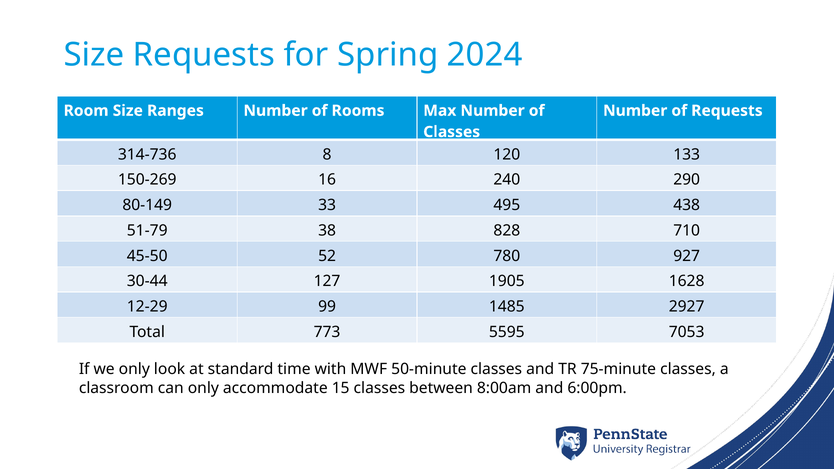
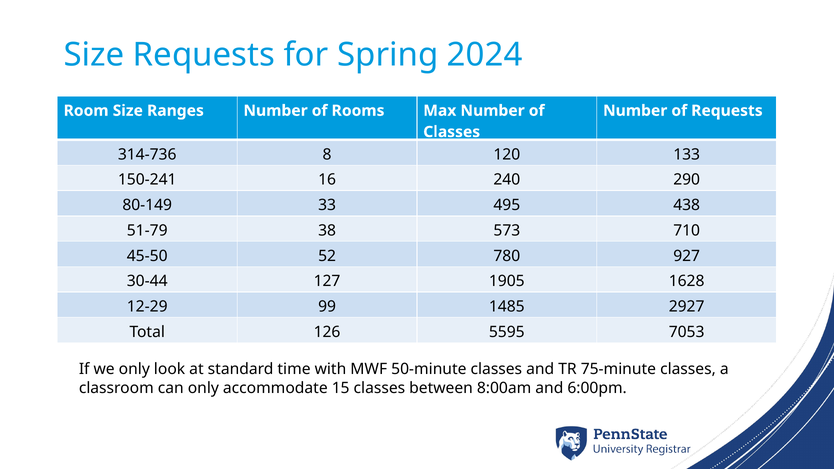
150-269: 150-269 -> 150-241 (147, 180)
828: 828 -> 573 (507, 231)
773: 773 -> 126 (327, 332)
